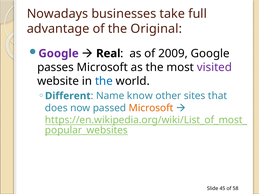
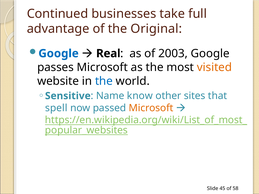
Nowadays: Nowadays -> Continued (57, 14)
Google colour: purple -> blue (59, 54)
2009: 2009 -> 2003 (173, 54)
visited colour: purple -> orange (214, 67)
Different: Different -> Sensitive (68, 96)
does: does -> spell (56, 108)
